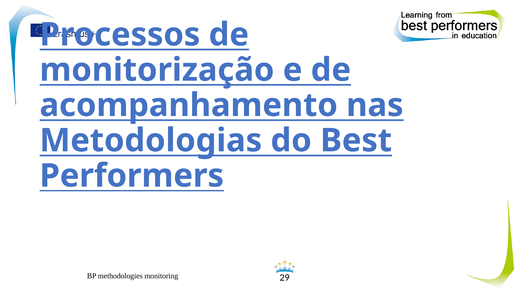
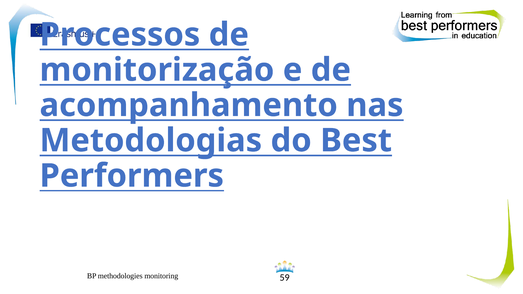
29: 29 -> 59 (285, 278)
